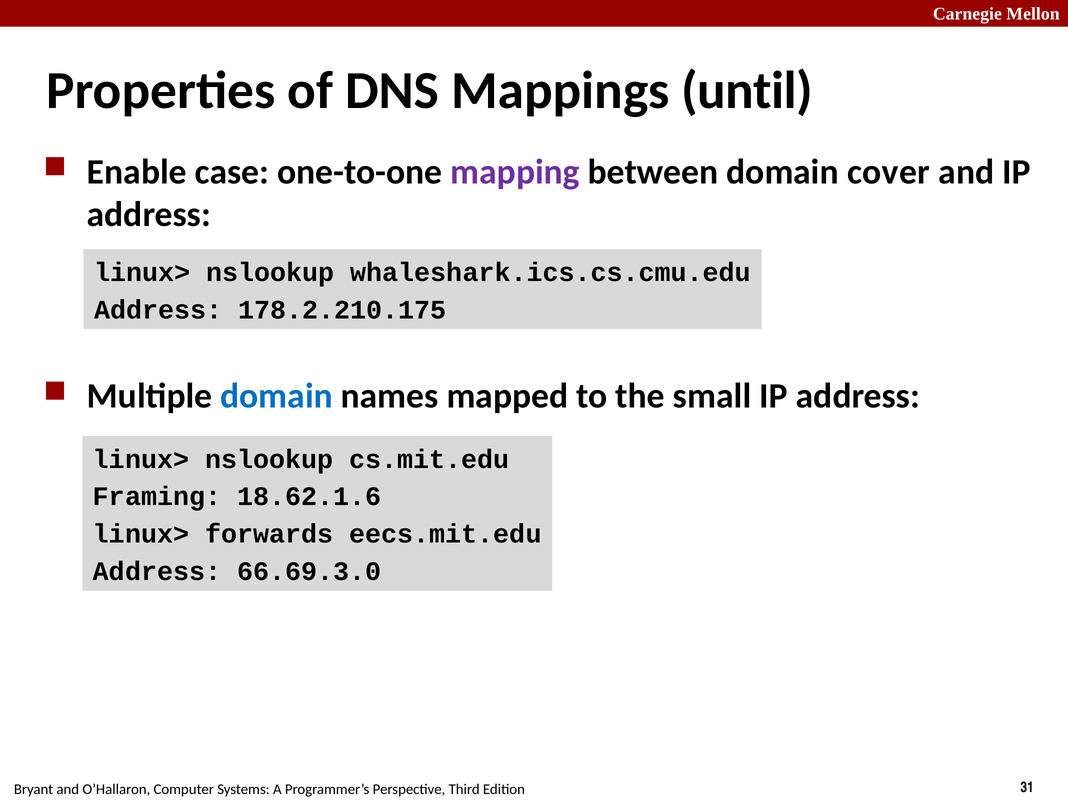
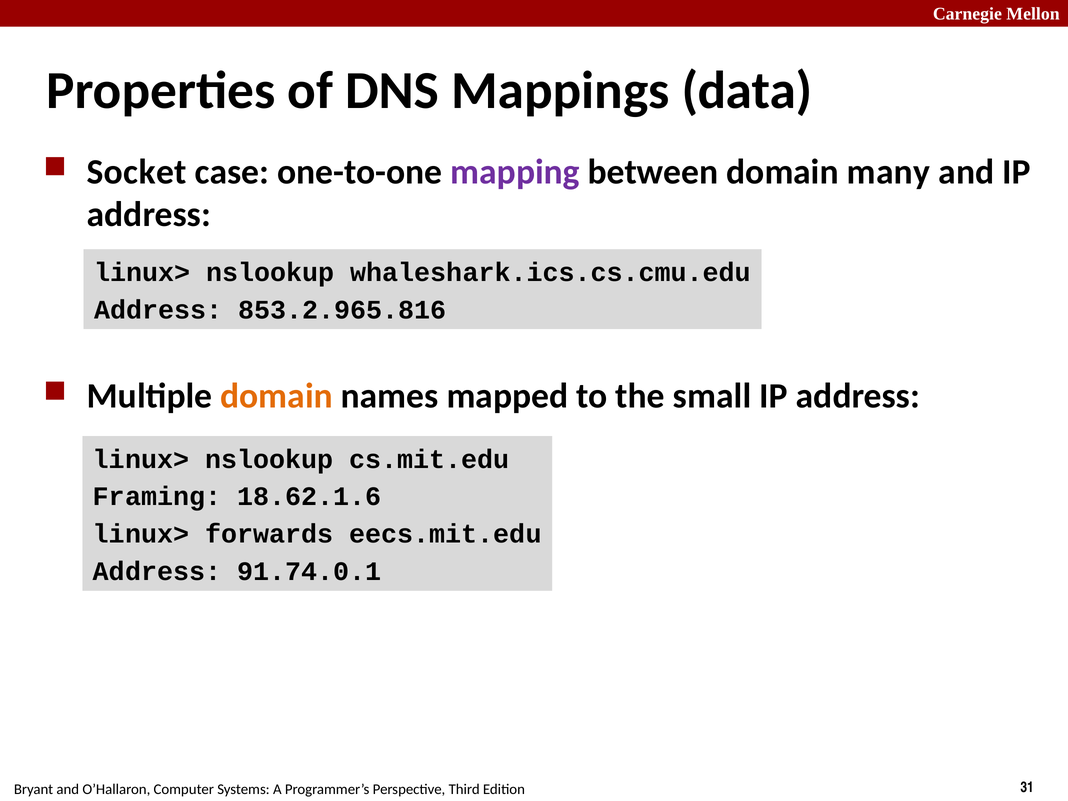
until: until -> data (747, 91)
Enable: Enable -> Socket (137, 172)
cover: cover -> many (889, 172)
178.2.210.175: 178.2.210.175 -> 853.2.965.816 (342, 310)
domain colour: blue -> orange (277, 396)
66.69.3.0: 66.69.3.0 -> 91.74.0.1 (309, 571)
